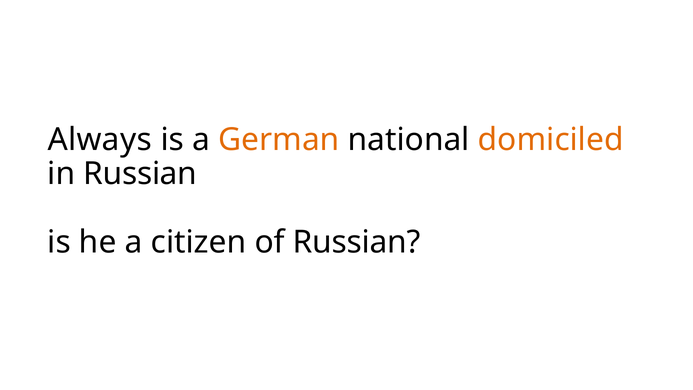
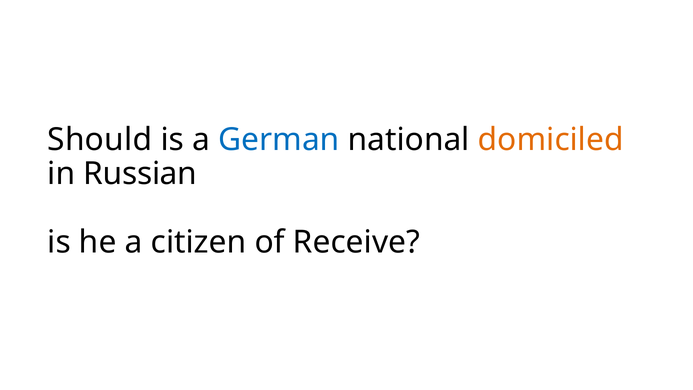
Always: Always -> Should (100, 139)
German colour: orange -> blue (279, 139)
of Russian: Russian -> Receive (357, 242)
